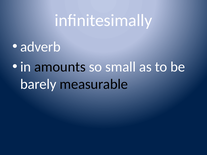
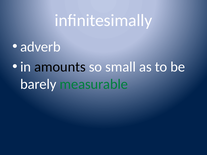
measurable colour: black -> green (94, 84)
